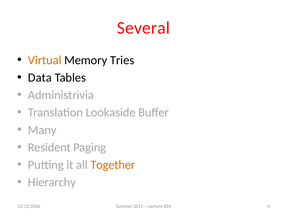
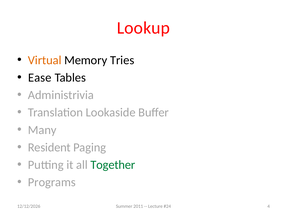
Several: Several -> Lookup (143, 28)
Data: Data -> Ease (40, 77)
Together colour: orange -> green (113, 164)
Hierarchy: Hierarchy -> Programs (52, 182)
